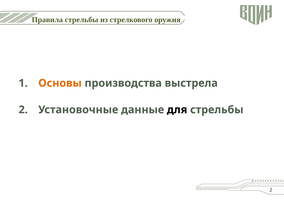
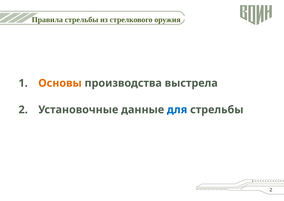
для colour: black -> blue (177, 110)
